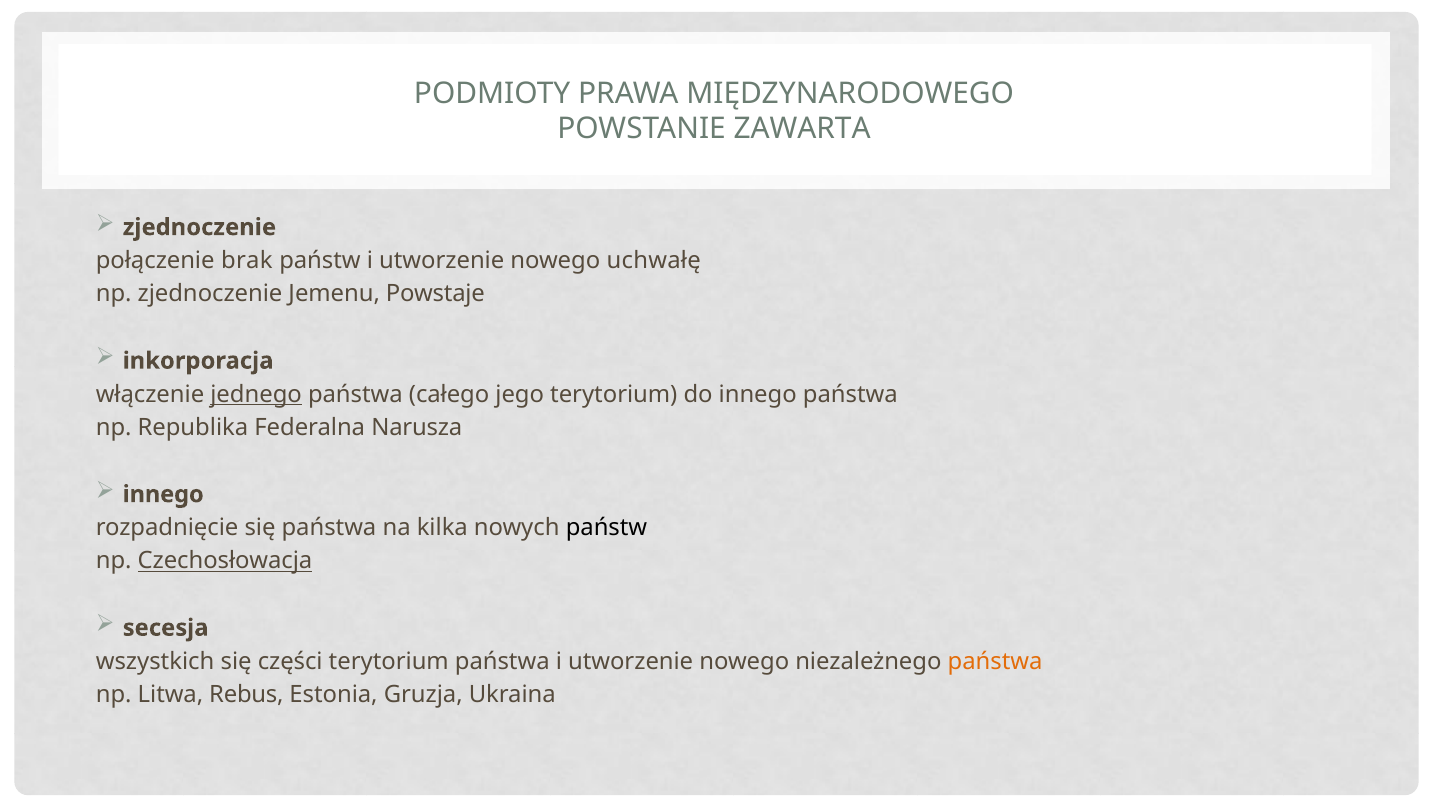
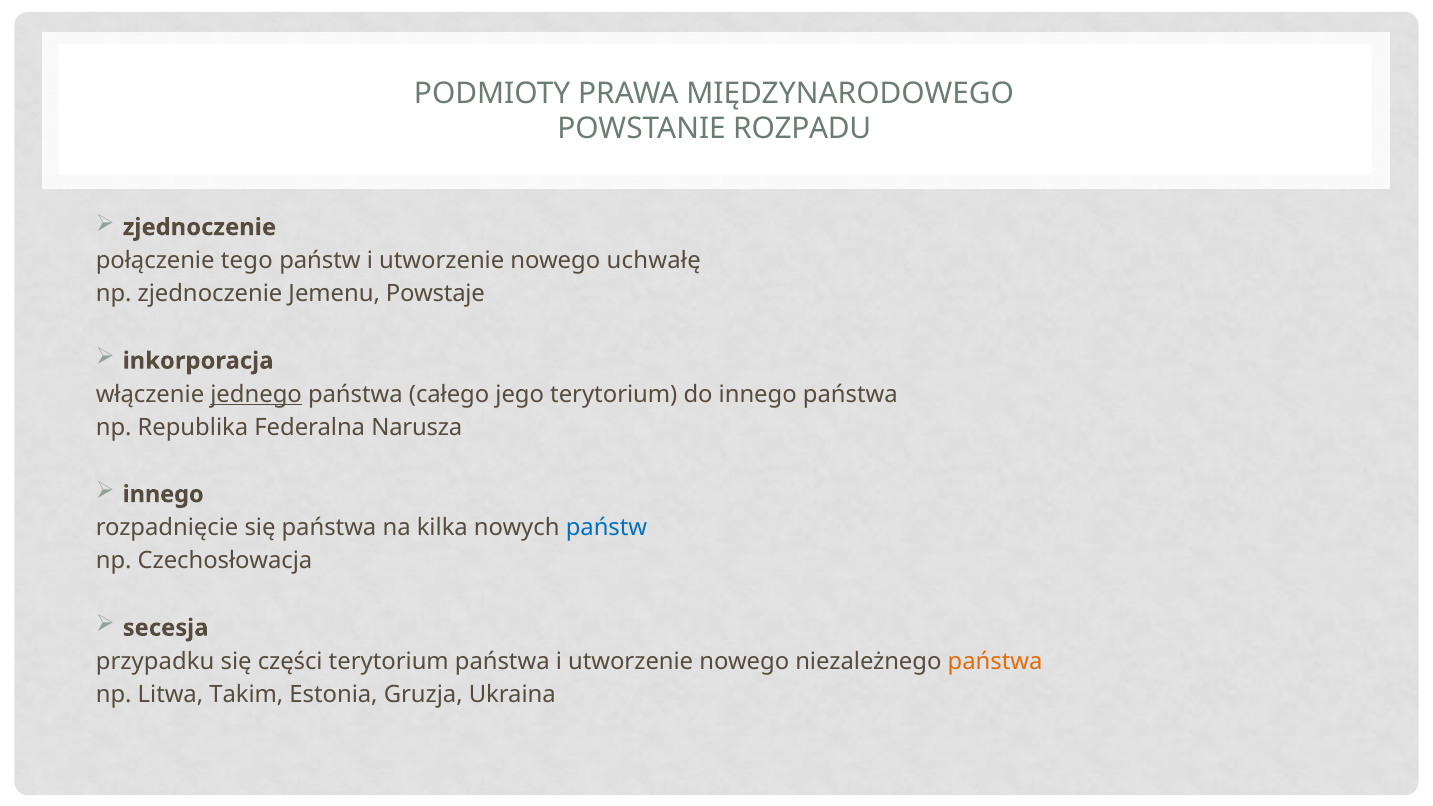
ZAWARTA: ZAWARTA -> ROZPADU (802, 129)
brak: brak -> tego (247, 261)
państw colour: black -> blue (606, 528)
Czechosłowacja underline: present -> none (225, 561)
wszystkich: wszystkich -> przypadku (155, 661)
Rebus: Rebus -> Takim (246, 695)
